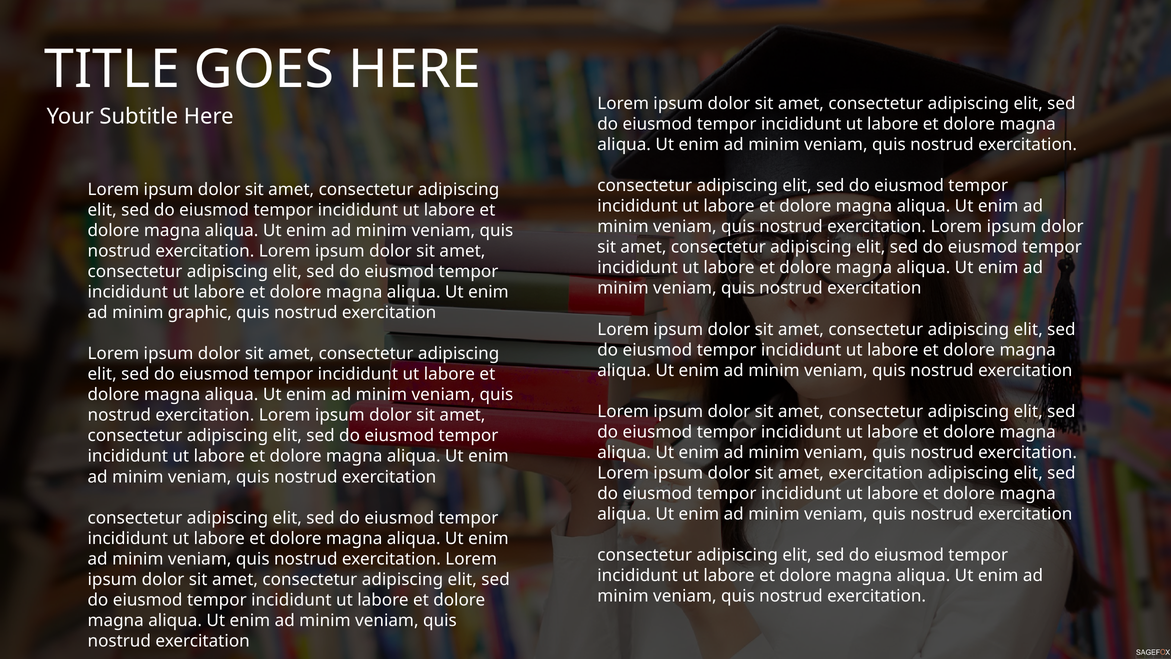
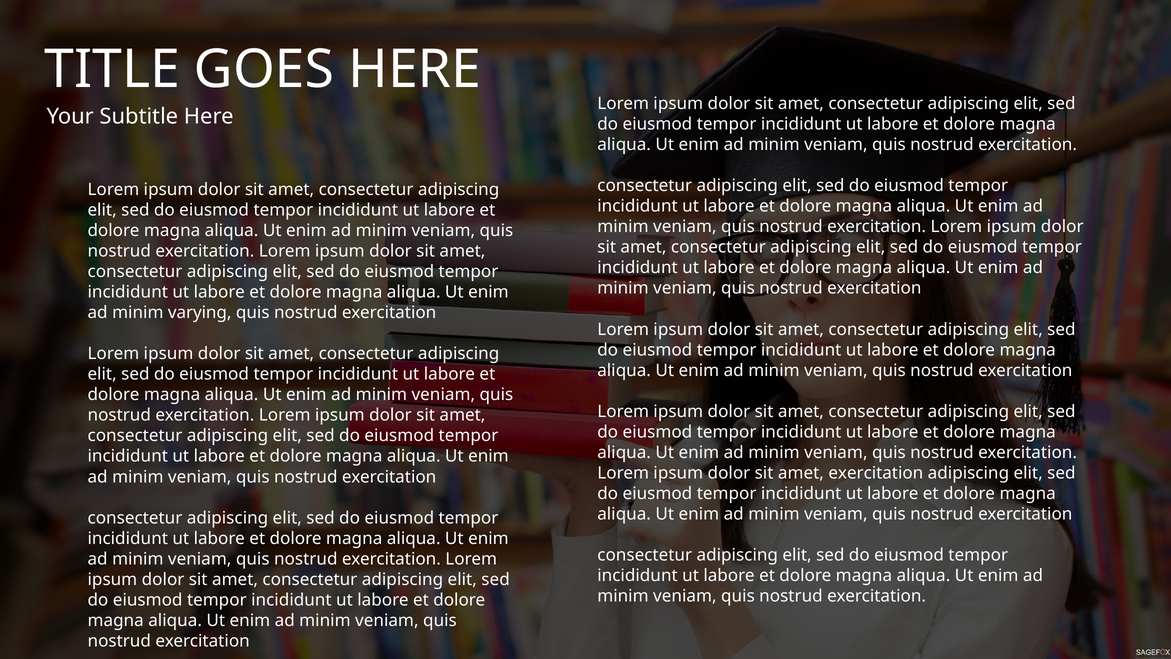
graphic: graphic -> varying (200, 313)
